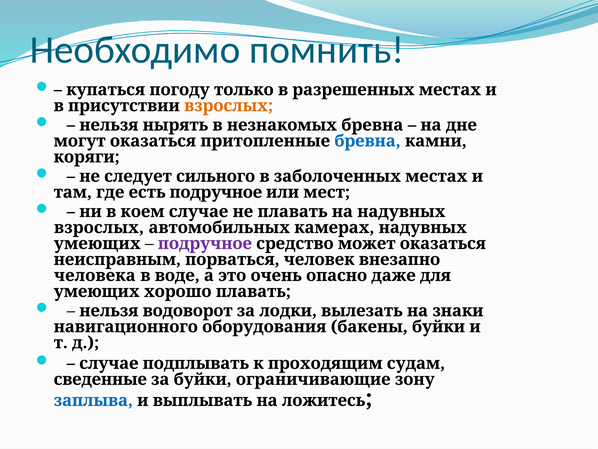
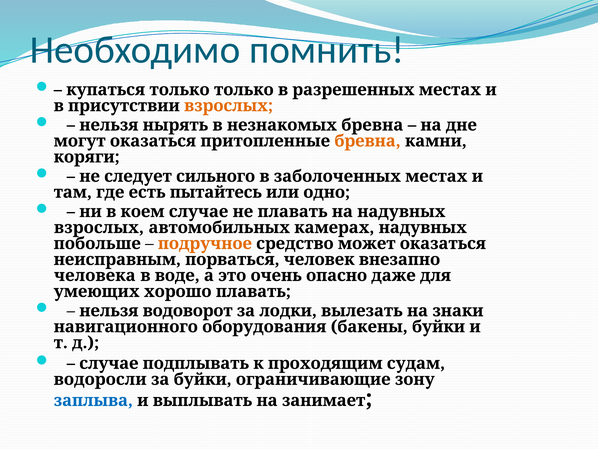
купаться погоду: погоду -> только (180, 90)
бревна colour: blue -> orange (368, 141)
есть подручное: подручное -> пытайтесь (216, 192)
мест: мест -> одно (327, 192)
умеющих: умеющих -> побольше (97, 243)
подручное colour: purple -> orange (205, 243)
сведенные: сведенные -> водоросли (100, 379)
ложитесь: ложитесь -> занимает (324, 400)
